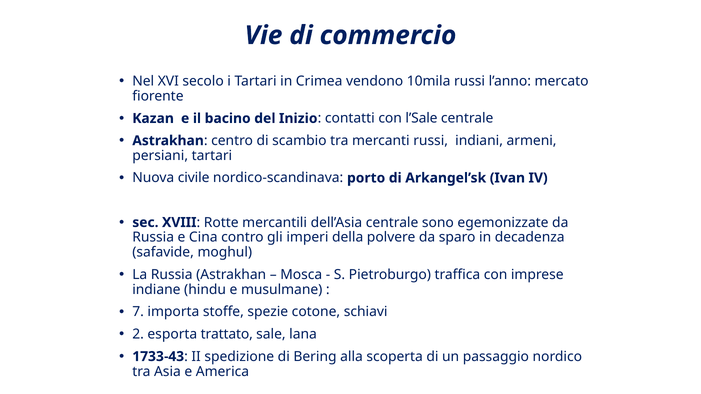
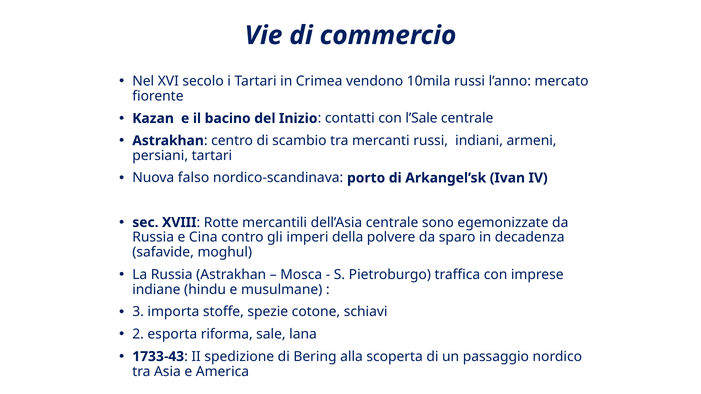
civile: civile -> falso (194, 178)
7: 7 -> 3 (138, 312)
trattato: trattato -> riforma (227, 334)
